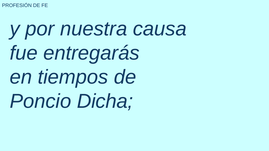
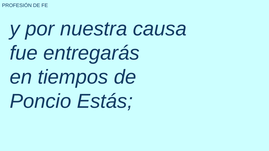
Dicha: Dicha -> Estás (105, 102)
